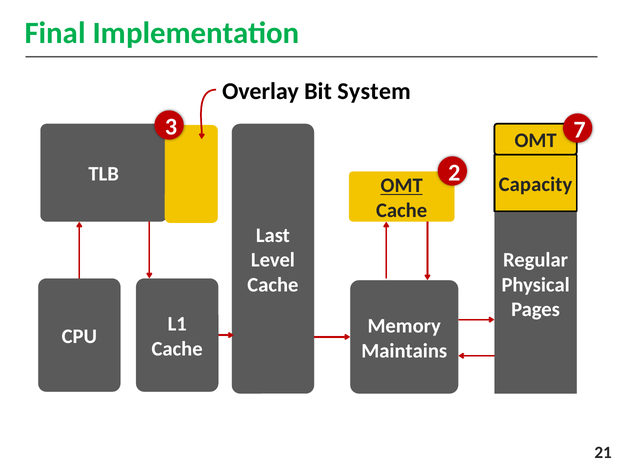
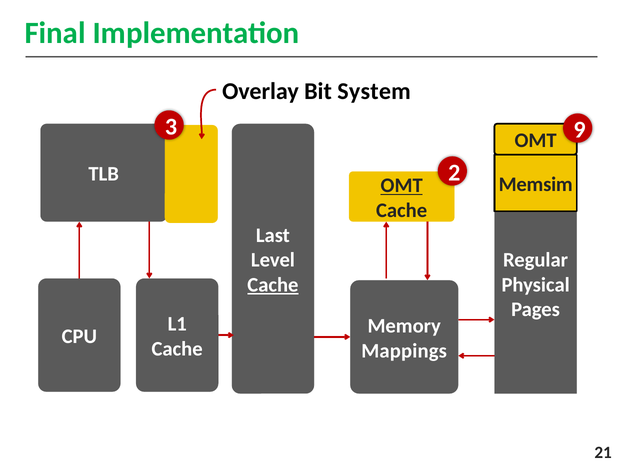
7: 7 -> 9 (580, 130)
Capacity: Capacity -> Memsim (536, 184)
Cache underline: none -> present (273, 285)
Maintains: Maintains -> Mappings (404, 350)
